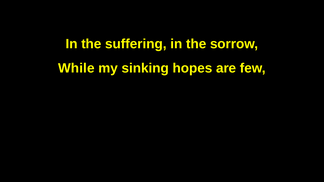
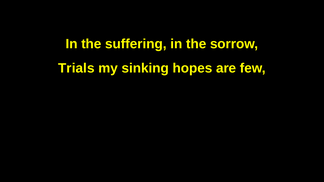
While: While -> Trials (76, 68)
